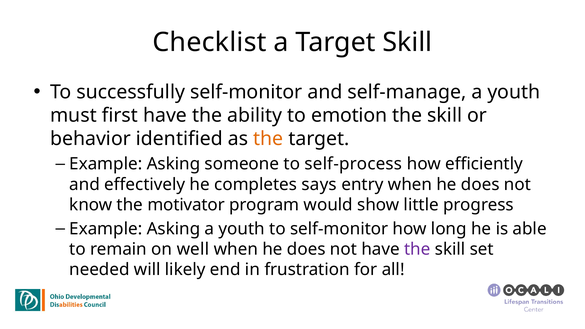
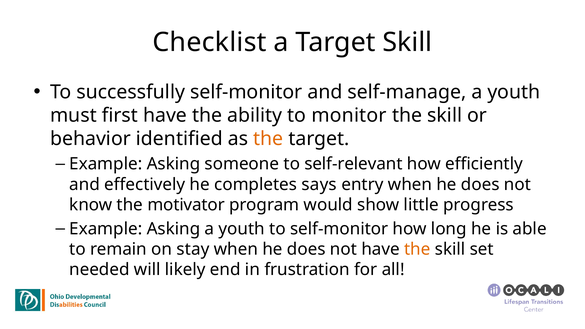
emotion: emotion -> monitor (349, 115)
self-process: self-process -> self-relevant (353, 164)
well: well -> stay (193, 249)
the colour: purple -> orange (417, 249)
